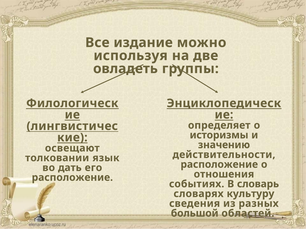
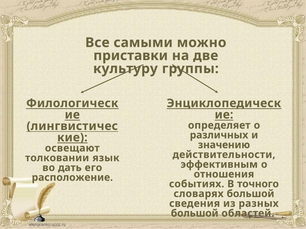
издание: издание -> самыми (143, 43)
используя: используя -> приставки (131, 56)
овладеть: овладеть -> культуру (125, 69)
историзмы: историзмы -> различных (219, 135)
расположение: расположение -> эффективным (219, 165)
словарь: словарь -> точного (258, 184)
словарях культуру: культуру -> большой (251, 194)
